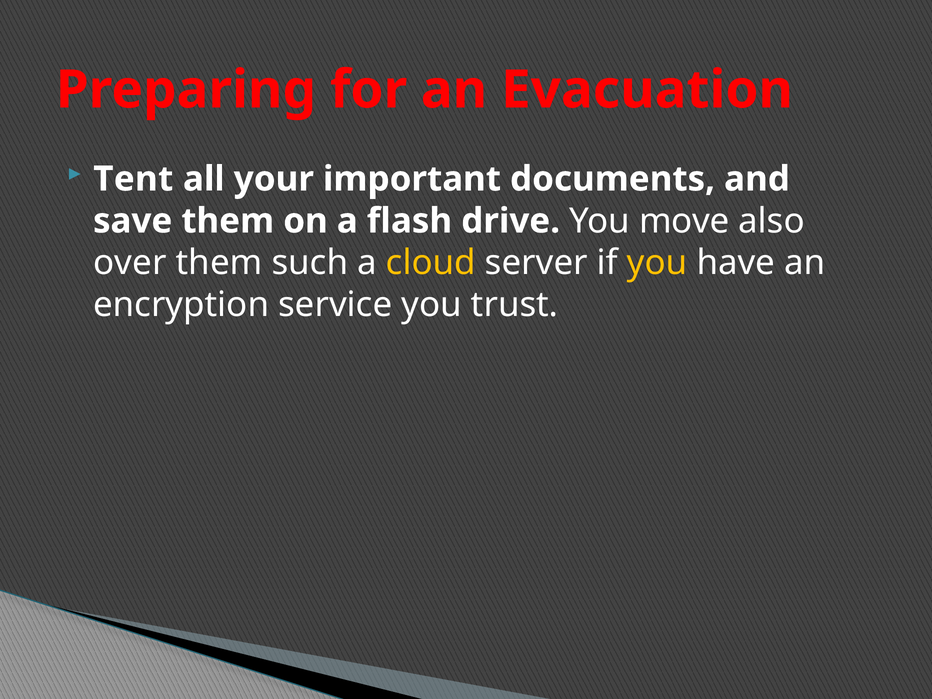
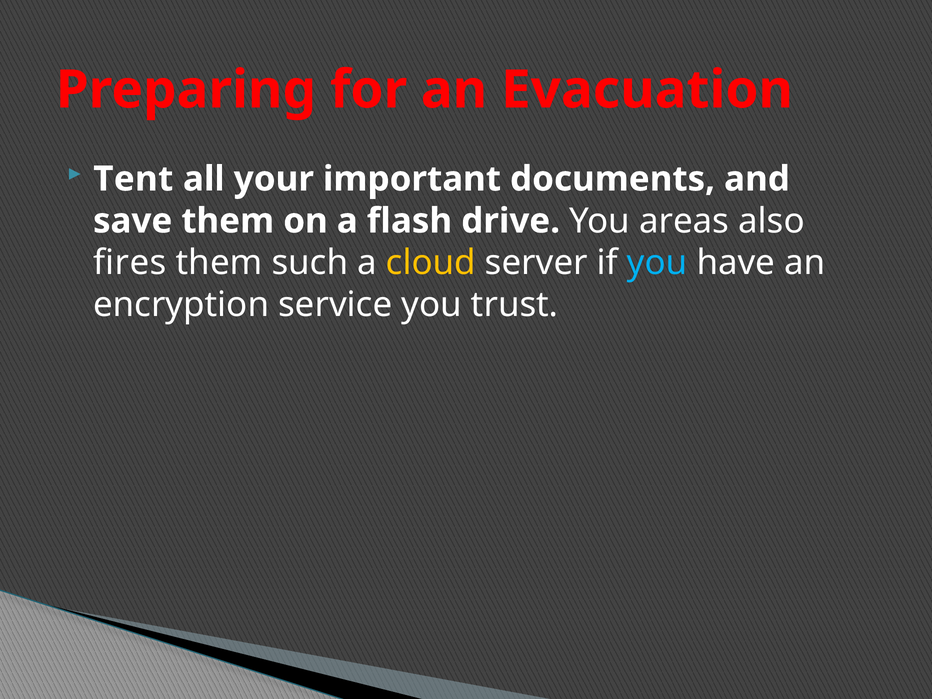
move: move -> areas (684, 221)
over: over -> fires (130, 263)
you colour: yellow -> light blue (657, 263)
